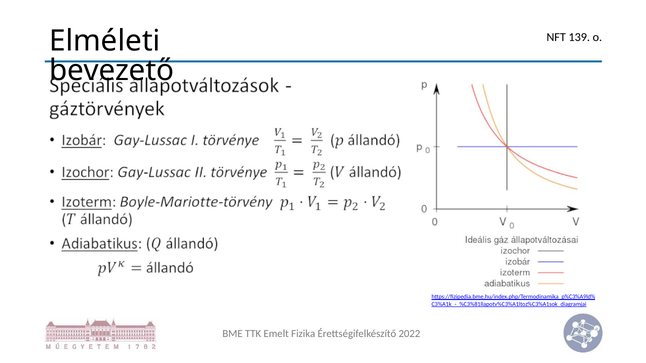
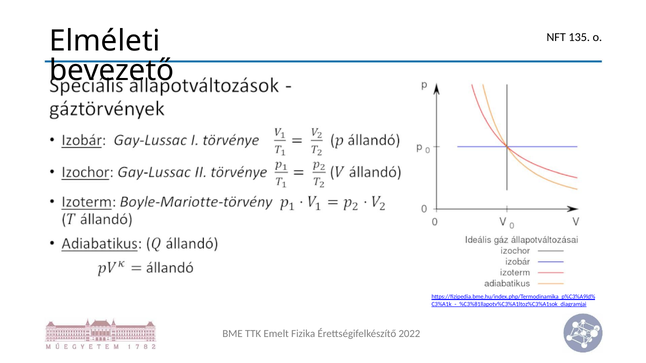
139: 139 -> 135 (579, 37)
